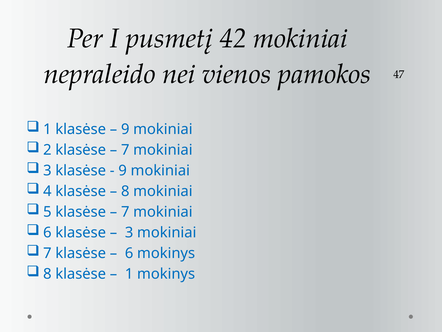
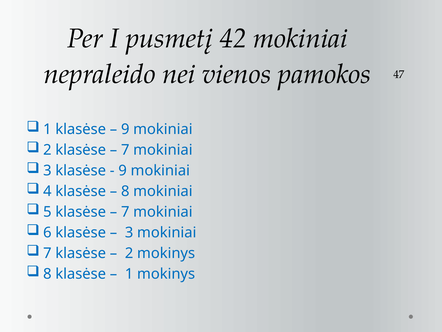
6: 6 -> 2 (129, 253)
